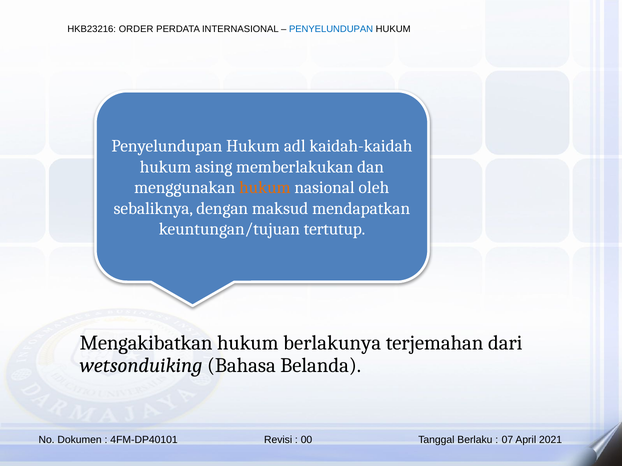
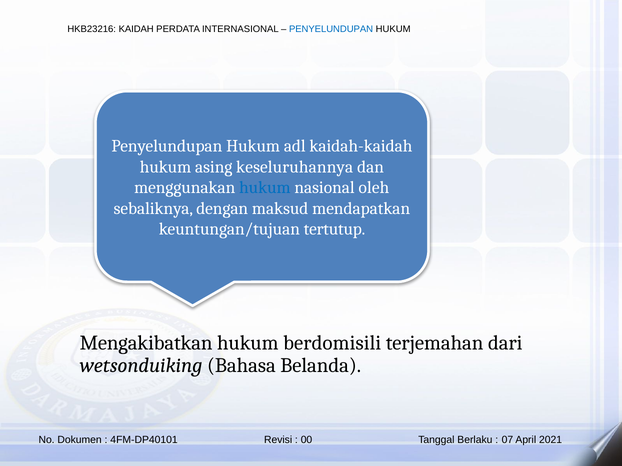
ORDER: ORDER -> KAIDAH (136, 29)
memberlakukan: memberlakukan -> keseluruhannya (295, 167)
hukum colour: orange -> blue (265, 188)
berlakunya: berlakunya -> berdomisili (332, 343)
